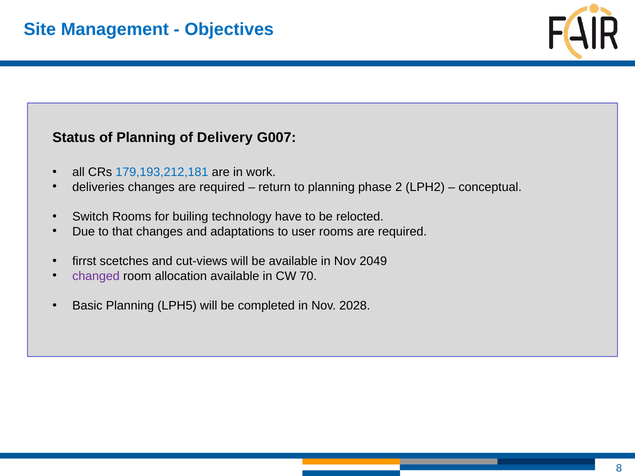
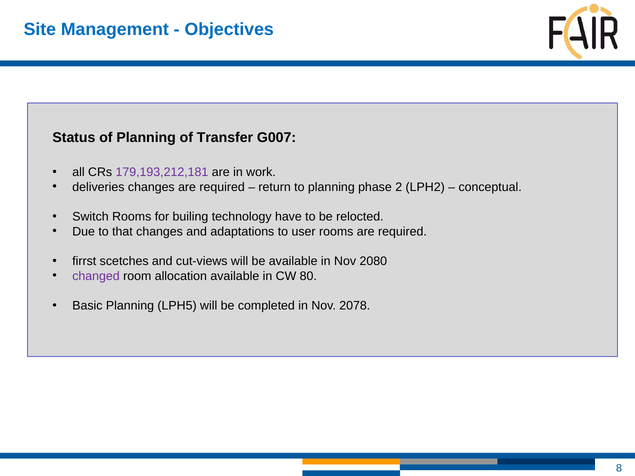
Delivery: Delivery -> Transfer (225, 138)
179,193,212,181 colour: blue -> purple (162, 172)
2049: 2049 -> 2080 (373, 261)
70: 70 -> 80 (308, 276)
2028: 2028 -> 2078 (355, 306)
